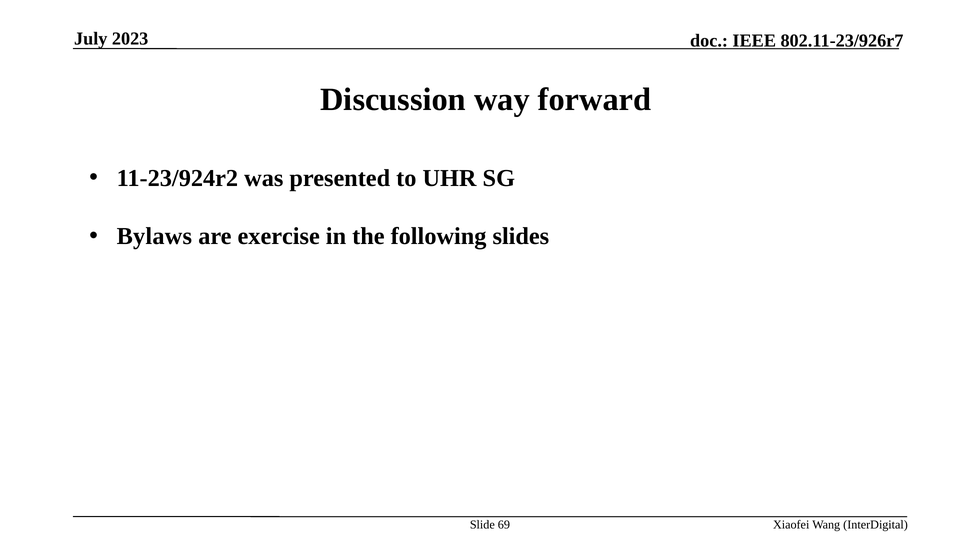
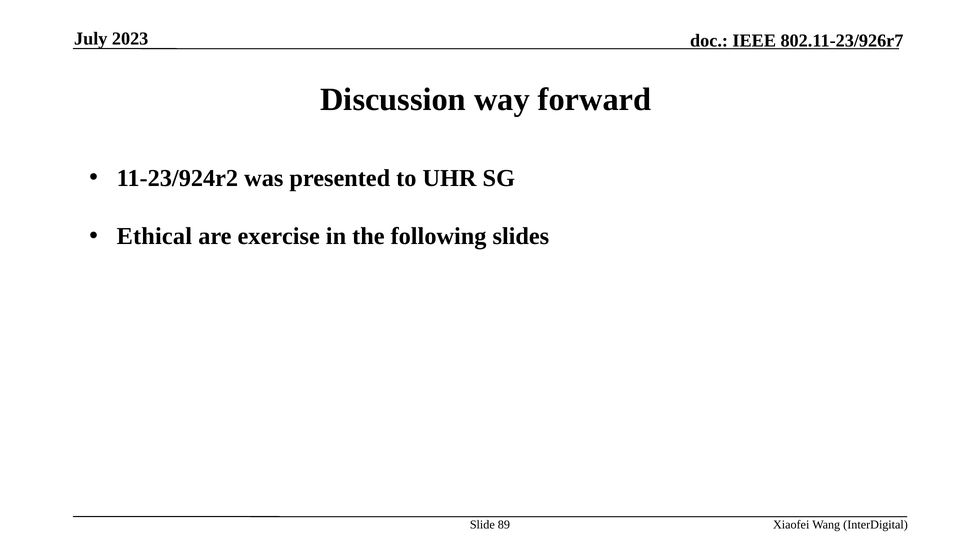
Bylaws: Bylaws -> Ethical (154, 236)
69: 69 -> 89 (504, 524)
